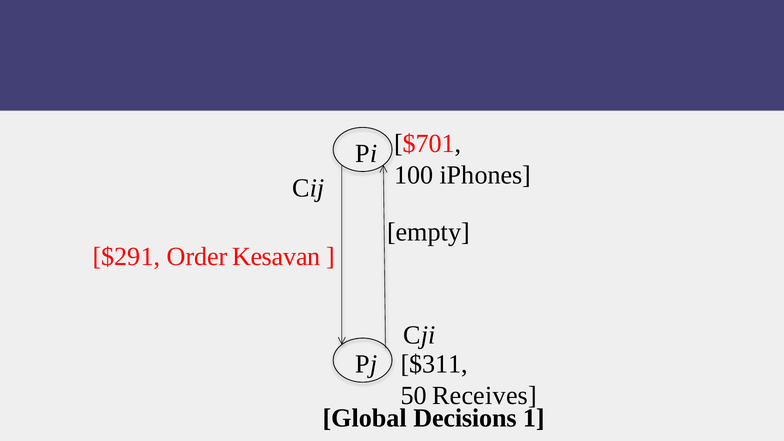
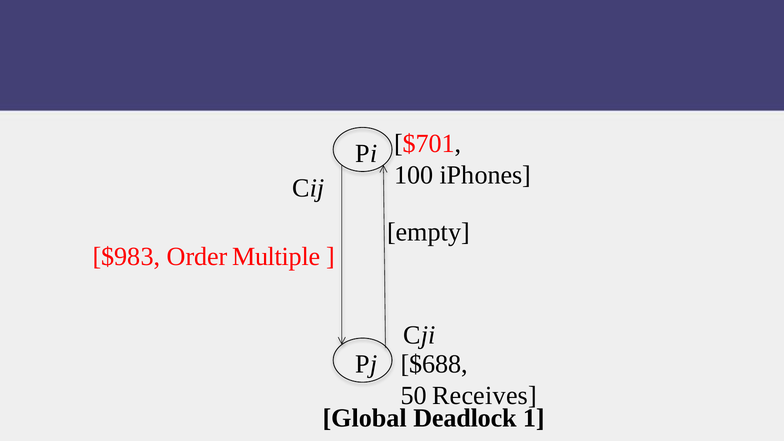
$291: $291 -> $983 (126, 257)
Kesavan: Kesavan -> Multiple (276, 257)
$311: $311 -> $688 (434, 364)
Decisions: Decisions -> Deadlock (465, 418)
